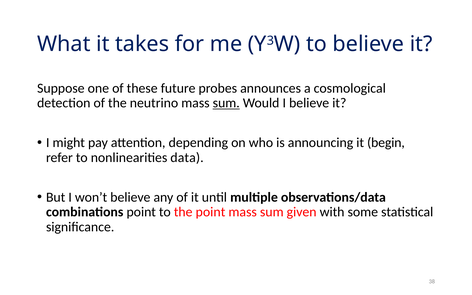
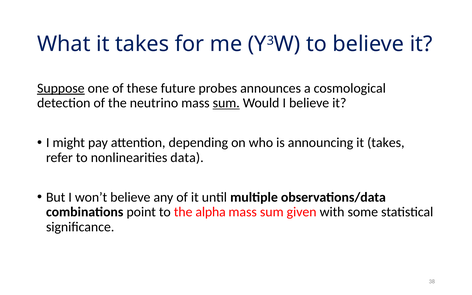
Suppose underline: none -> present (61, 88)
announcing it begin: begin -> takes (386, 143)
the point: point -> alpha (211, 212)
